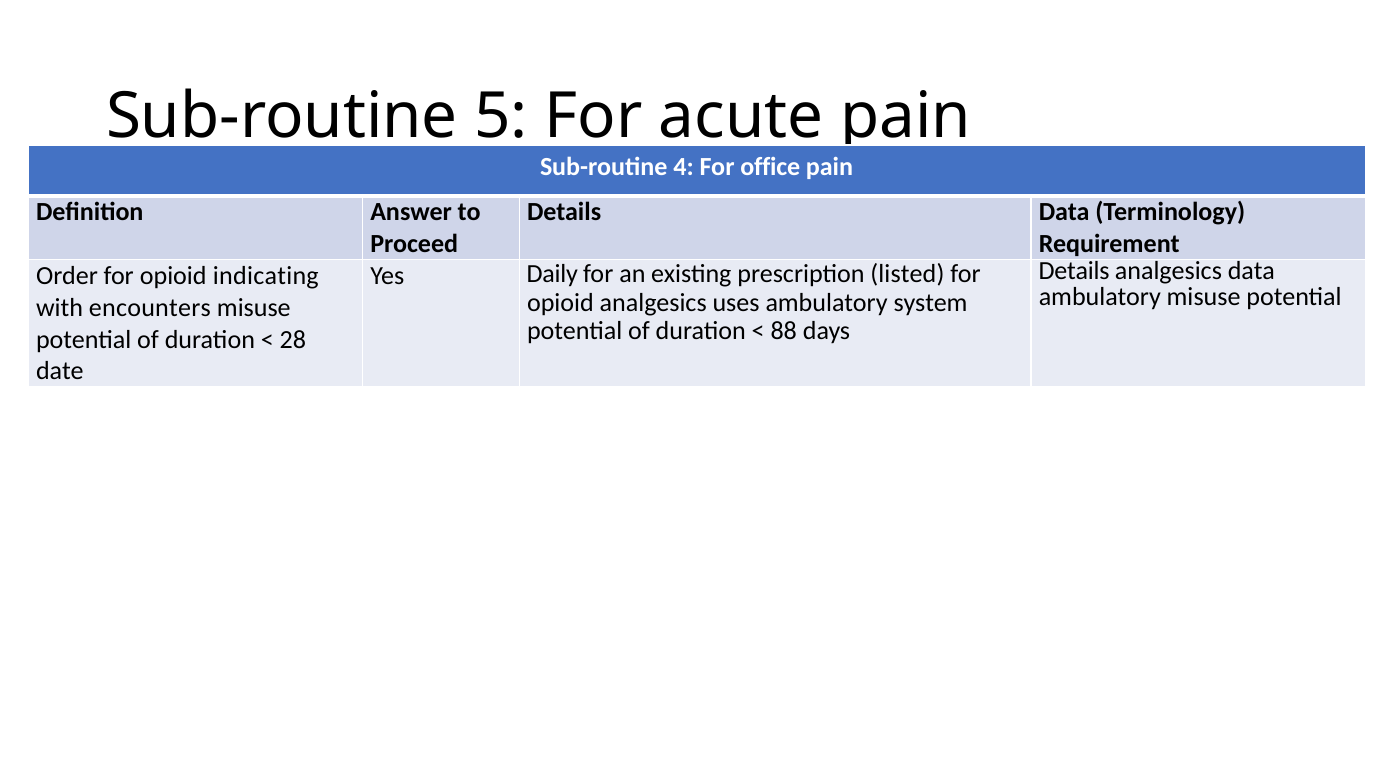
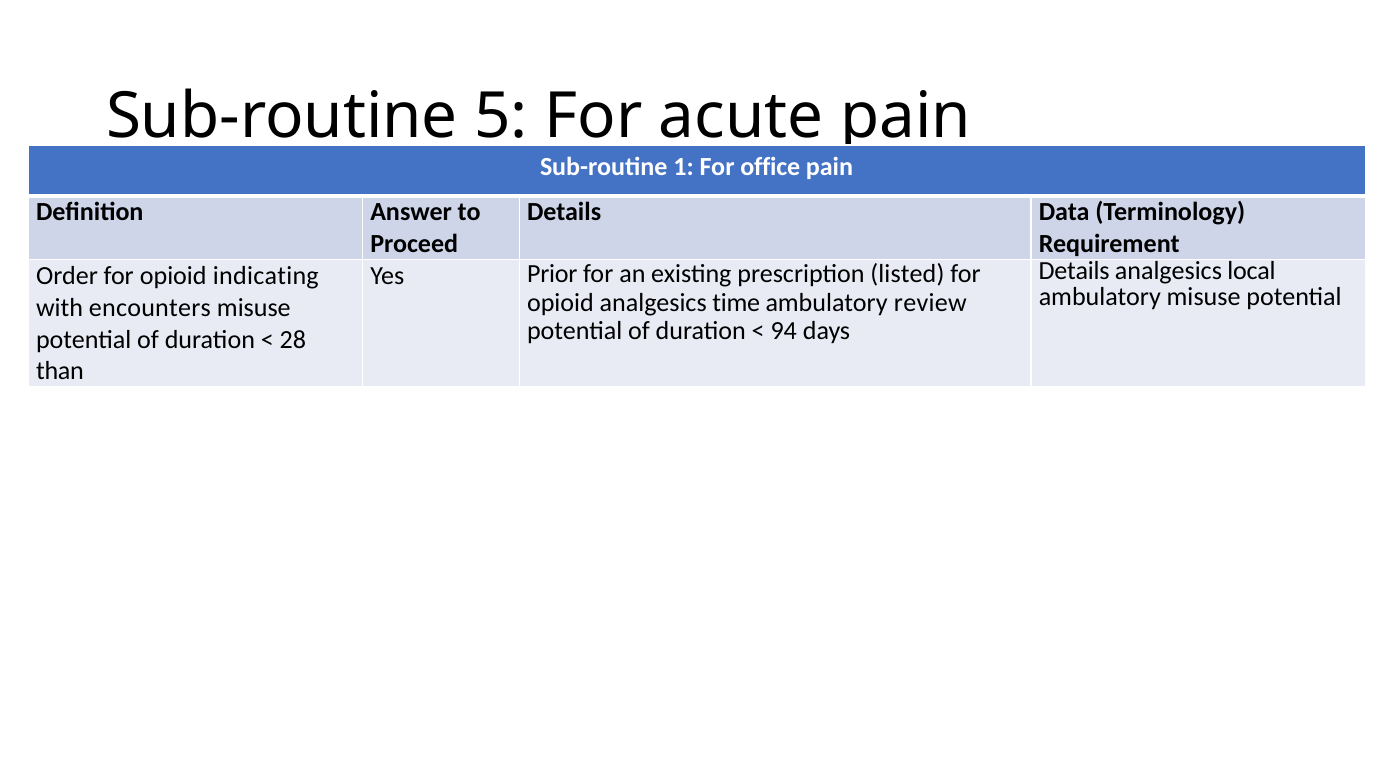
4: 4 -> 1 (684, 166)
analgesics data: data -> local (1251, 271)
Daily: Daily -> Prior (552, 274)
uses: uses -> time (736, 302)
system: system -> review (930, 302)
88: 88 -> 94 (784, 331)
date: date -> than (60, 371)
